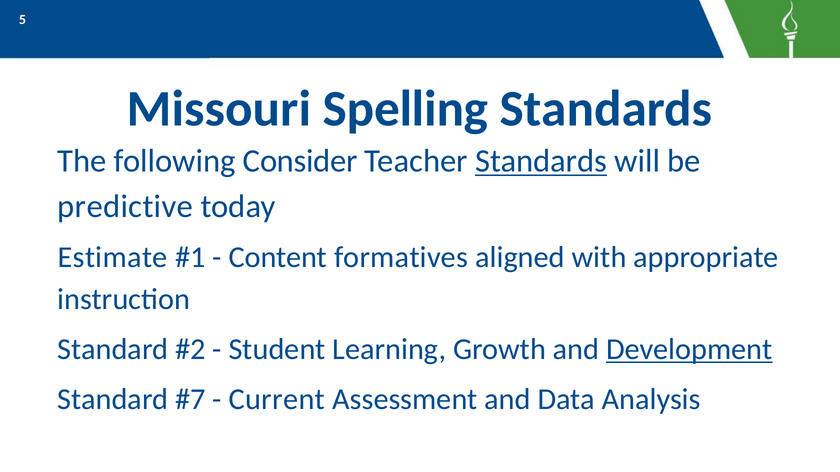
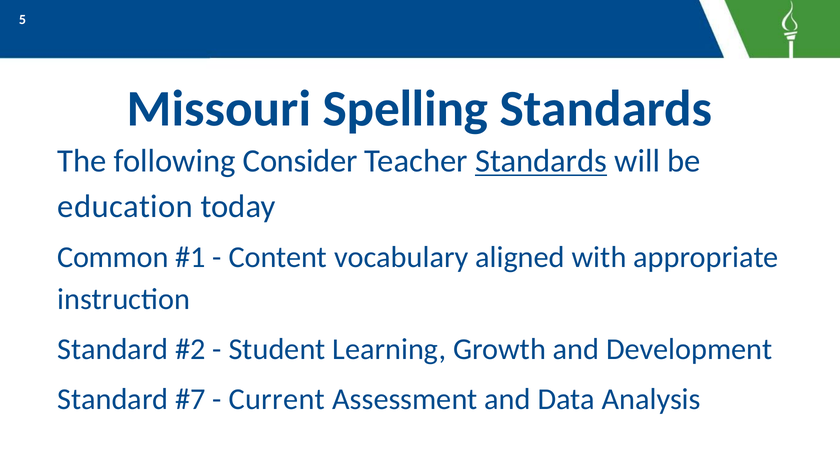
predictive: predictive -> education (125, 206)
Estimate: Estimate -> Common (113, 258)
formatives: formatives -> vocabulary (401, 258)
Development underline: present -> none (689, 350)
